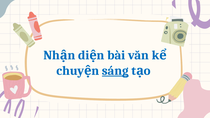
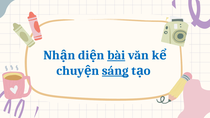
bài underline: none -> present (116, 55)
